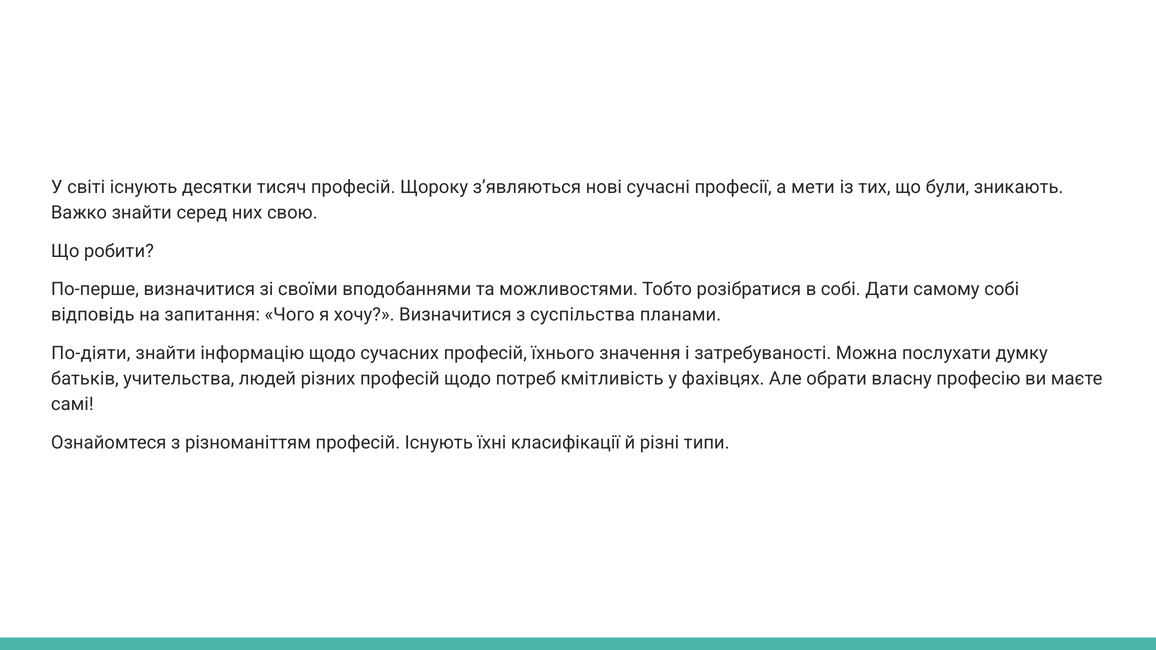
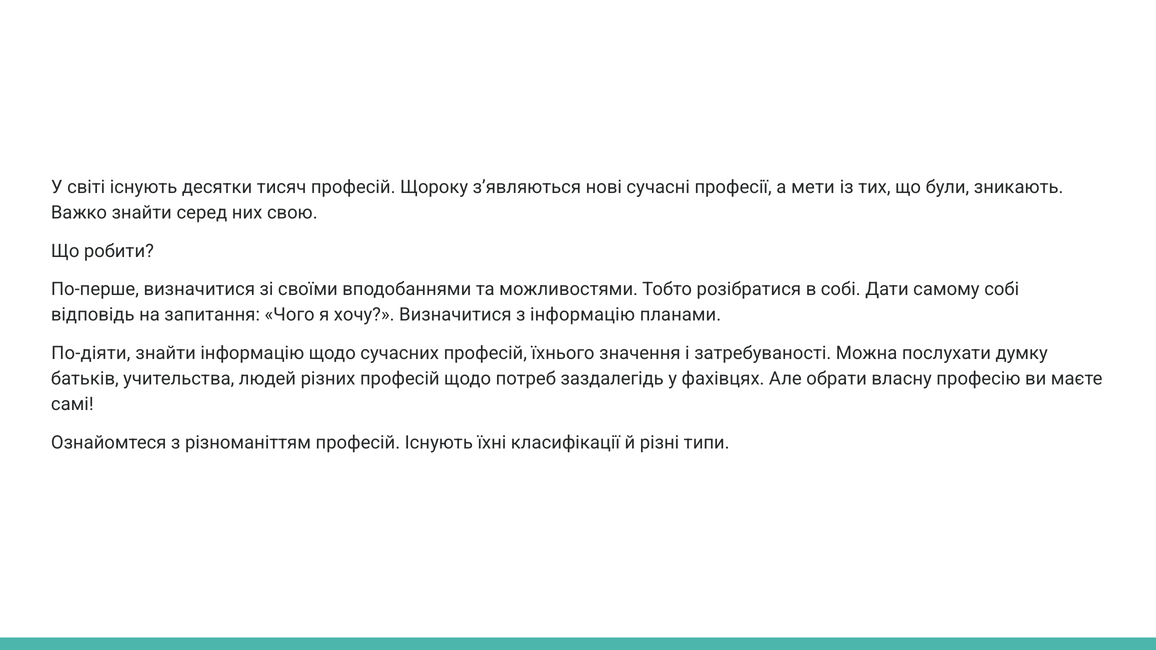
з суспільства: суспільства -> інформацію (583, 315)
кмітливість: кмітливість -> заздалегідь (612, 379)
